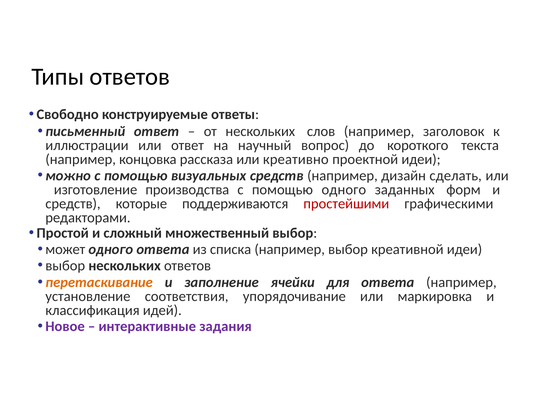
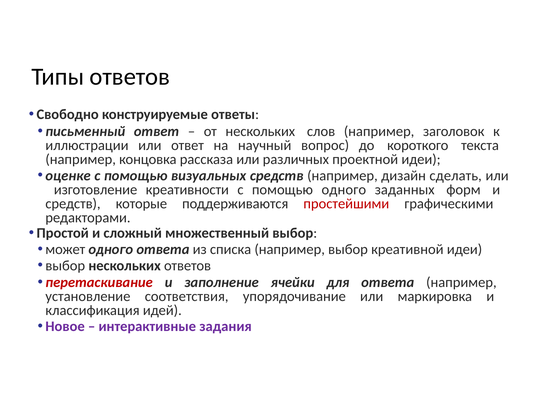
креативно: креативно -> различных (296, 159)
можно: можно -> оценке (68, 176)
производства: производства -> креативности (187, 190)
перетаскивание colour: orange -> red (99, 282)
